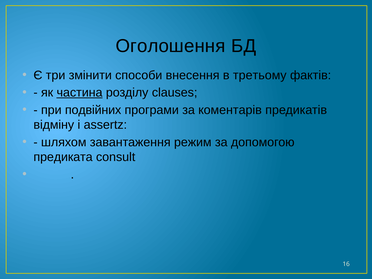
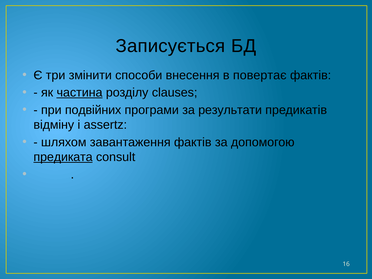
Оголошення: Оголошення -> Записується (170, 46)
третьому: третьому -> повертає (260, 75)
коментарів: коментарів -> результати (230, 110)
завантаження режим: режим -> фактів (193, 142)
предиката underline: none -> present (63, 157)
